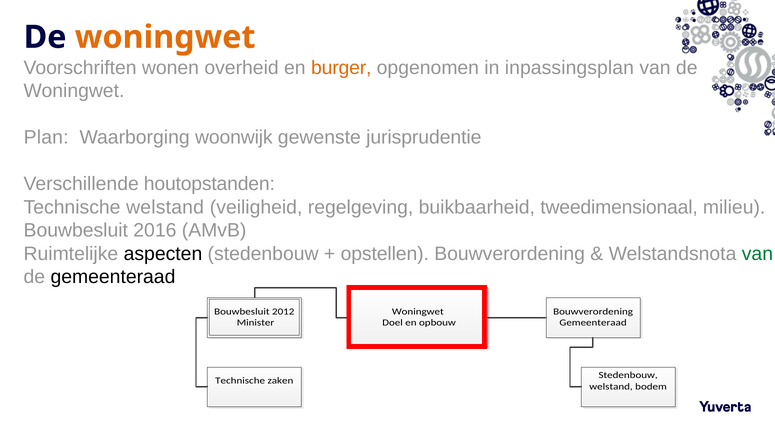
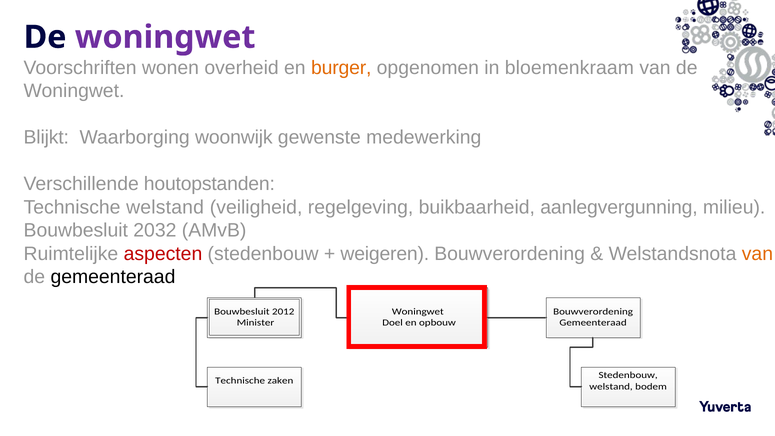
woningwet colour: orange -> purple (165, 37)
inpassingsplan: inpassingsplan -> bloemenkraam (569, 68)
Plan: Plan -> Blijkt (46, 137)
jurisprudentie: jurisprudentie -> medewerking (424, 137)
tweedimensionaal: tweedimensionaal -> aanlegvergunning (619, 207)
2016: 2016 -> 2032 (155, 230)
aspecten colour: black -> red (163, 254)
opstellen: opstellen -> weigeren (385, 254)
van colour: green -> orange (757, 254)
